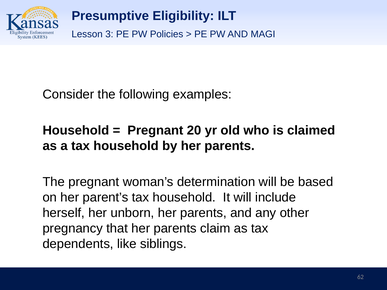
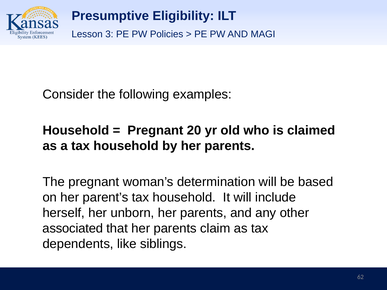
pregnancy: pregnancy -> associated (73, 229)
